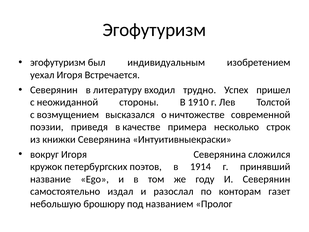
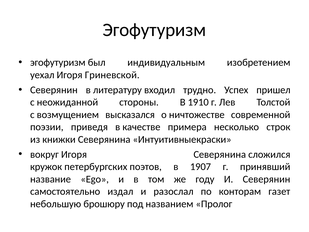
Встречается: Встречается -> Гриневской (112, 75)
1914: 1914 -> 1907 (201, 167)
